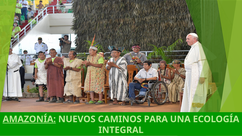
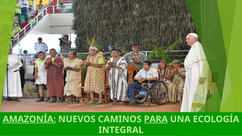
PARA underline: none -> present (156, 119)
